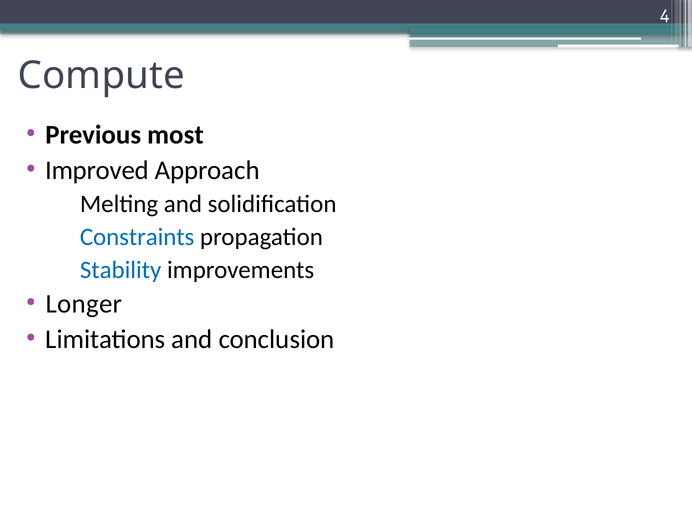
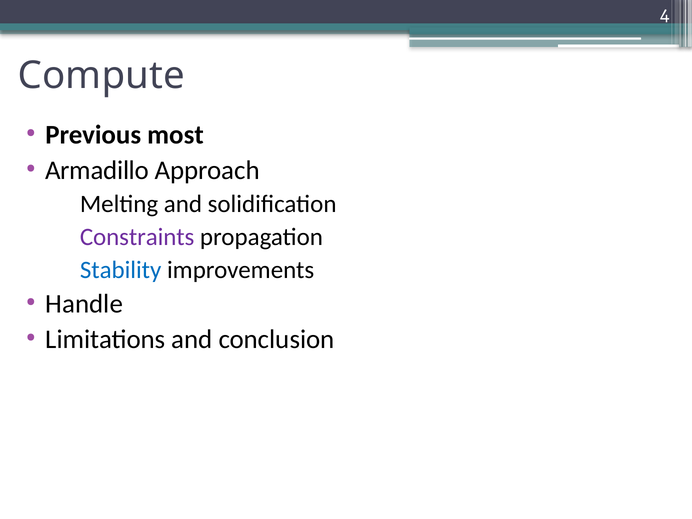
Improved: Improved -> Armadillo (97, 170)
Constraints colour: blue -> purple (137, 237)
Longer: Longer -> Handle (84, 304)
